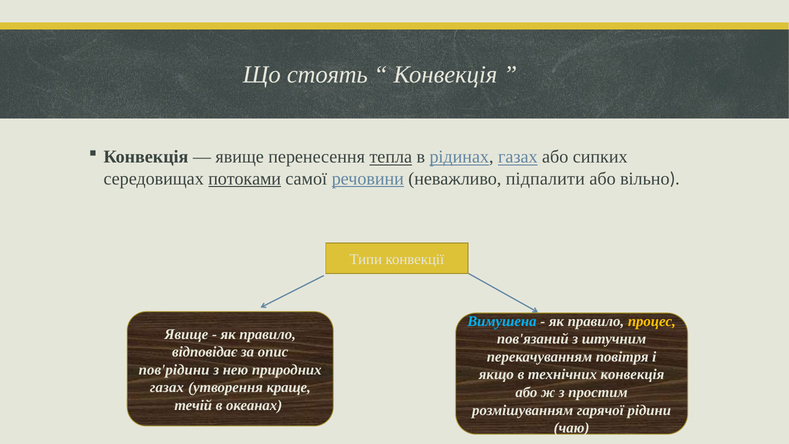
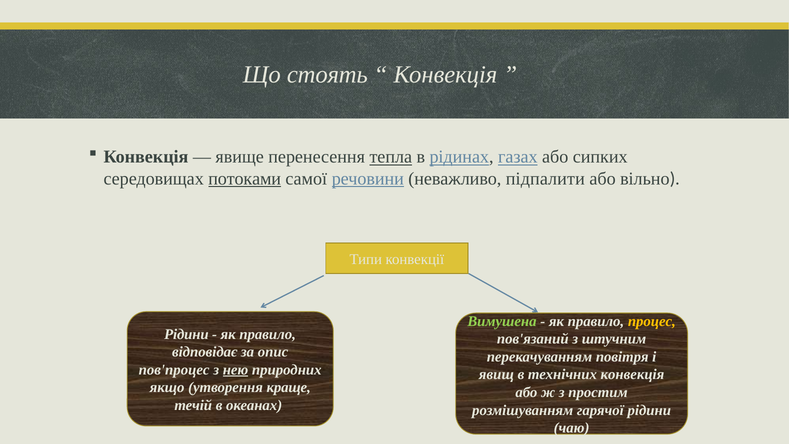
Вимушена colour: light blue -> light green (502, 321)
Явище: Явище -> Рідини (186, 334)
пов'рідини: пов'рідини -> пов'процес (174, 370)
нею underline: none -> present (236, 370)
якщо: якщо -> явищ (496, 374)
газах: газах -> якщо (167, 387)
